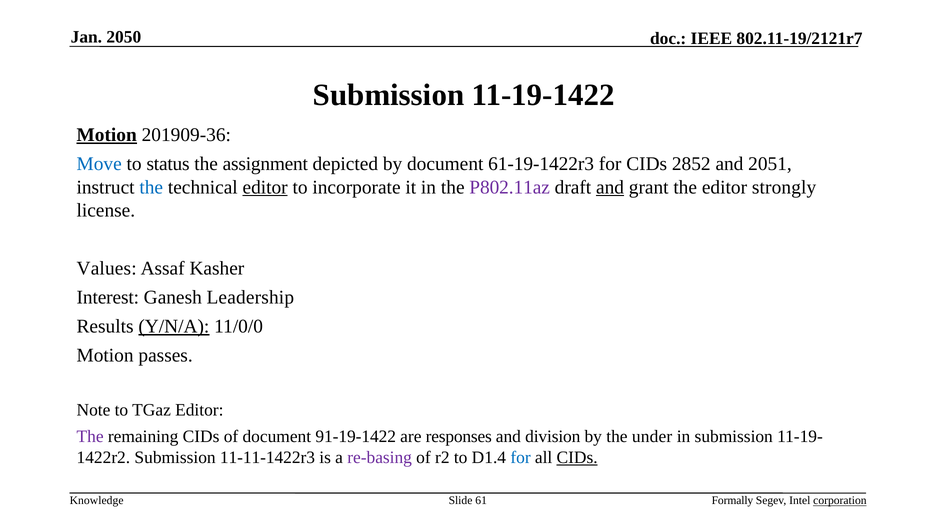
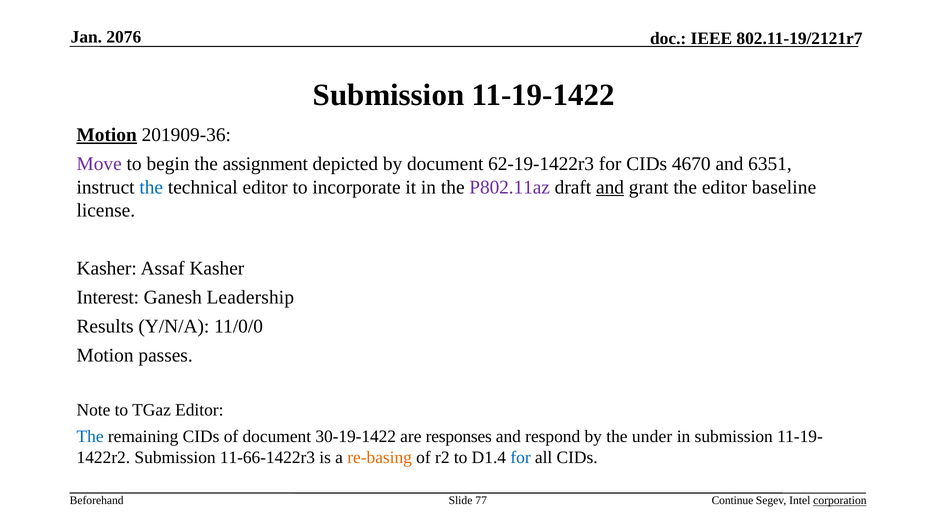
2050: 2050 -> 2076 (124, 37)
Move colour: blue -> purple (99, 164)
status: status -> begin (168, 164)
61-19-1422r3: 61-19-1422r3 -> 62-19-1422r3 (541, 164)
2852: 2852 -> 4670 (691, 164)
2051: 2051 -> 6351 (770, 164)
editor underline: present -> none (265, 187)
strongly: strongly -> baseline (784, 187)
Values: Values -> Kasher (107, 268)
Y/N/A underline: present -> none (174, 326)
The colour: purple -> blue (90, 437)
91-19-1422: 91-19-1422 -> 30-19-1422 (356, 437)
division: division -> respond (553, 437)
11-11-1422r3: 11-11-1422r3 -> 11-66-1422r3 (267, 457)
re-basing colour: purple -> orange (380, 457)
CIDs underline: present -> none (577, 457)
Knowledge: Knowledge -> Beforehand (97, 501)
61: 61 -> 77 (481, 501)
Formally: Formally -> Continue (732, 501)
